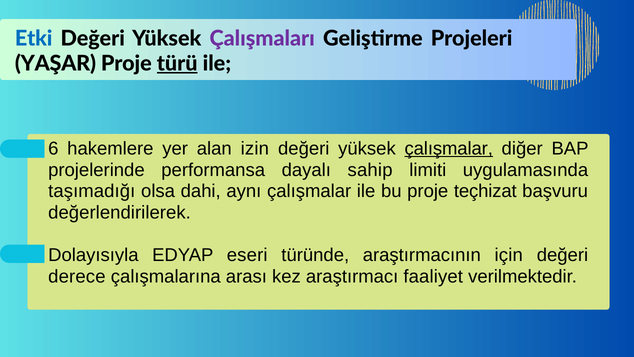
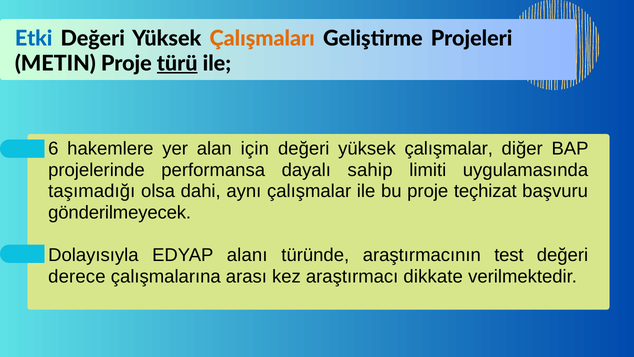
Çalışmaları colour: purple -> orange (262, 39)
YAŞAR: YAŞAR -> METIN (55, 63)
izin: izin -> için (255, 149)
çalışmalar underline: present -> none (449, 149)
değerlendirilerek: değerlendirilerek -> gönderilmeyecek (120, 212)
eseri: eseri -> alanı (247, 255)
için: için -> test (509, 255)
faaliyet: faaliyet -> dikkate (433, 276)
